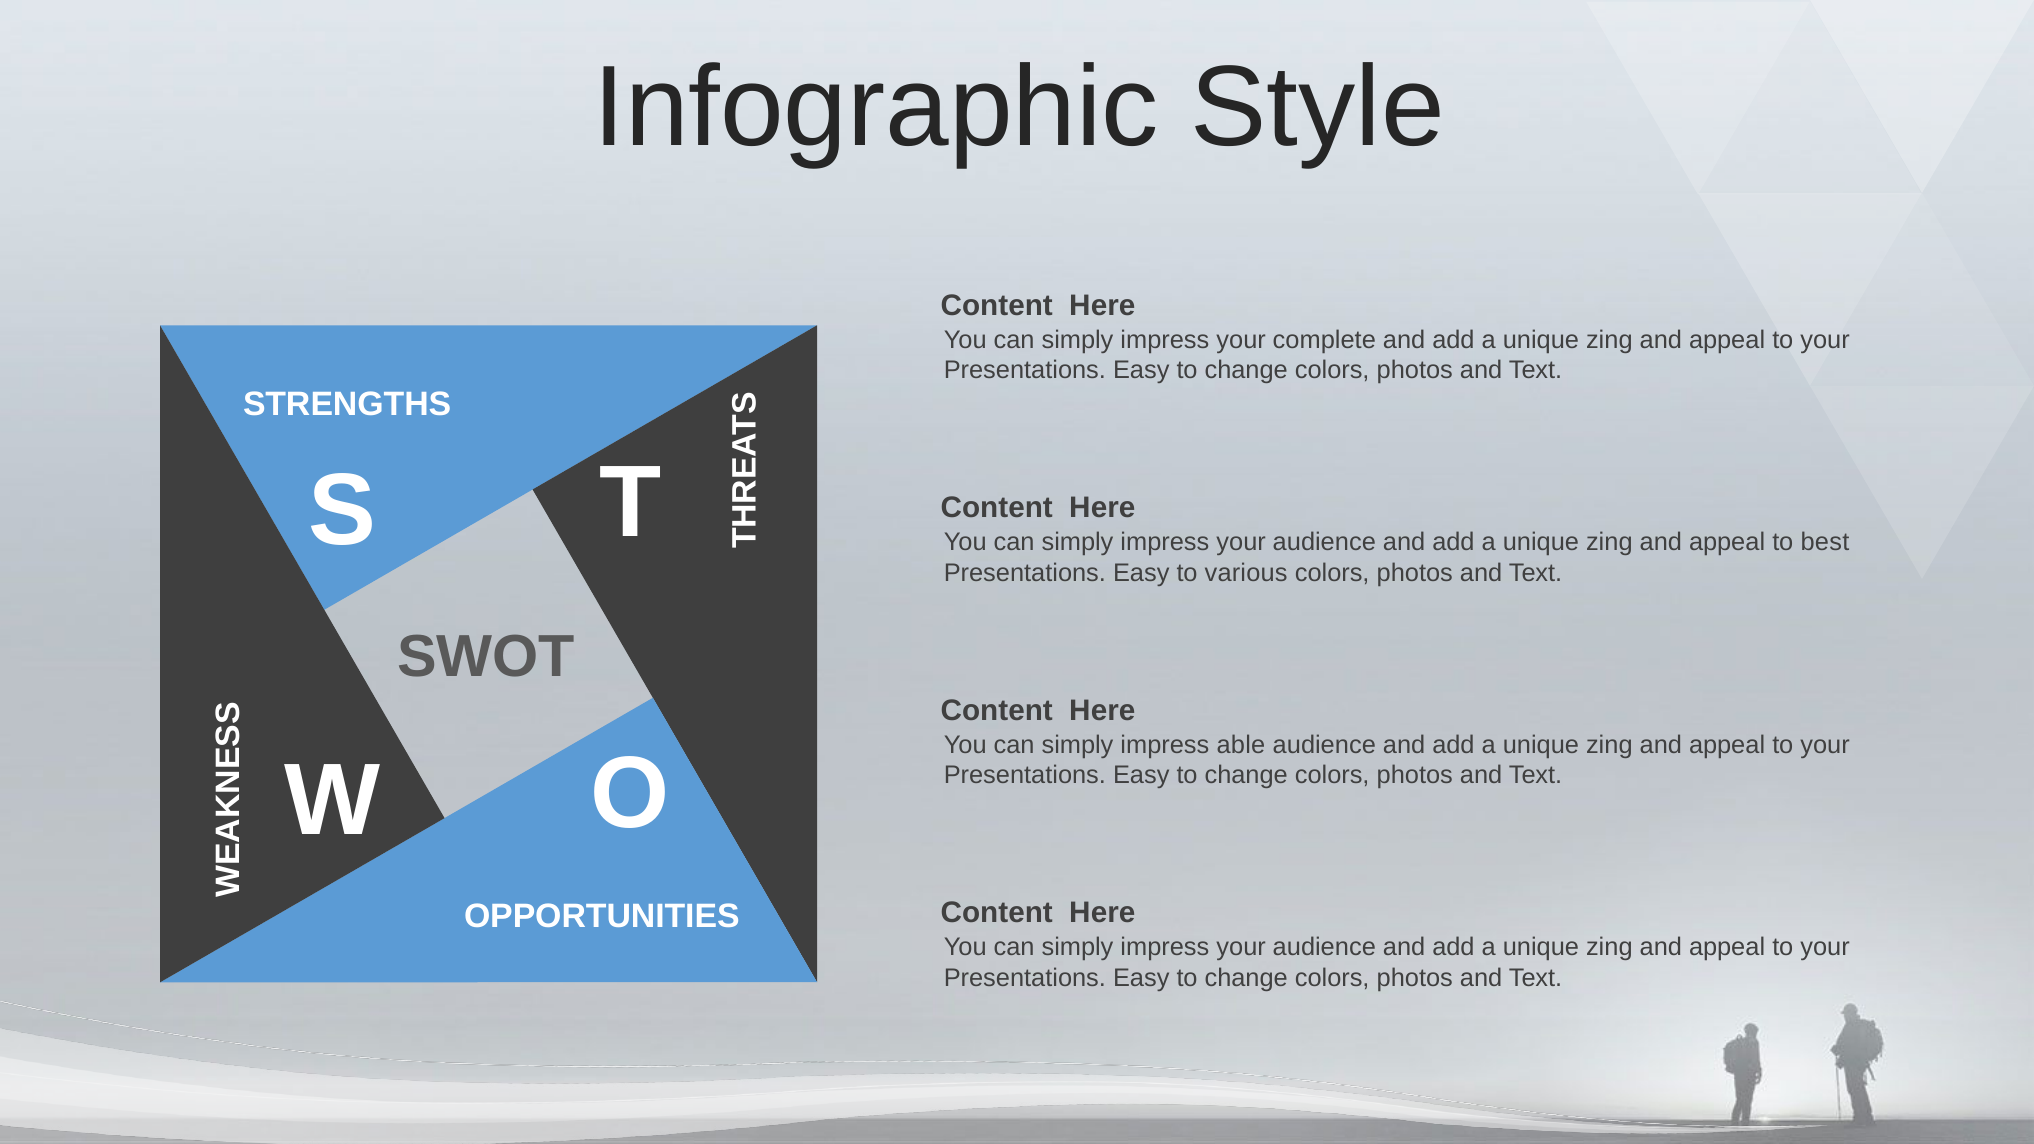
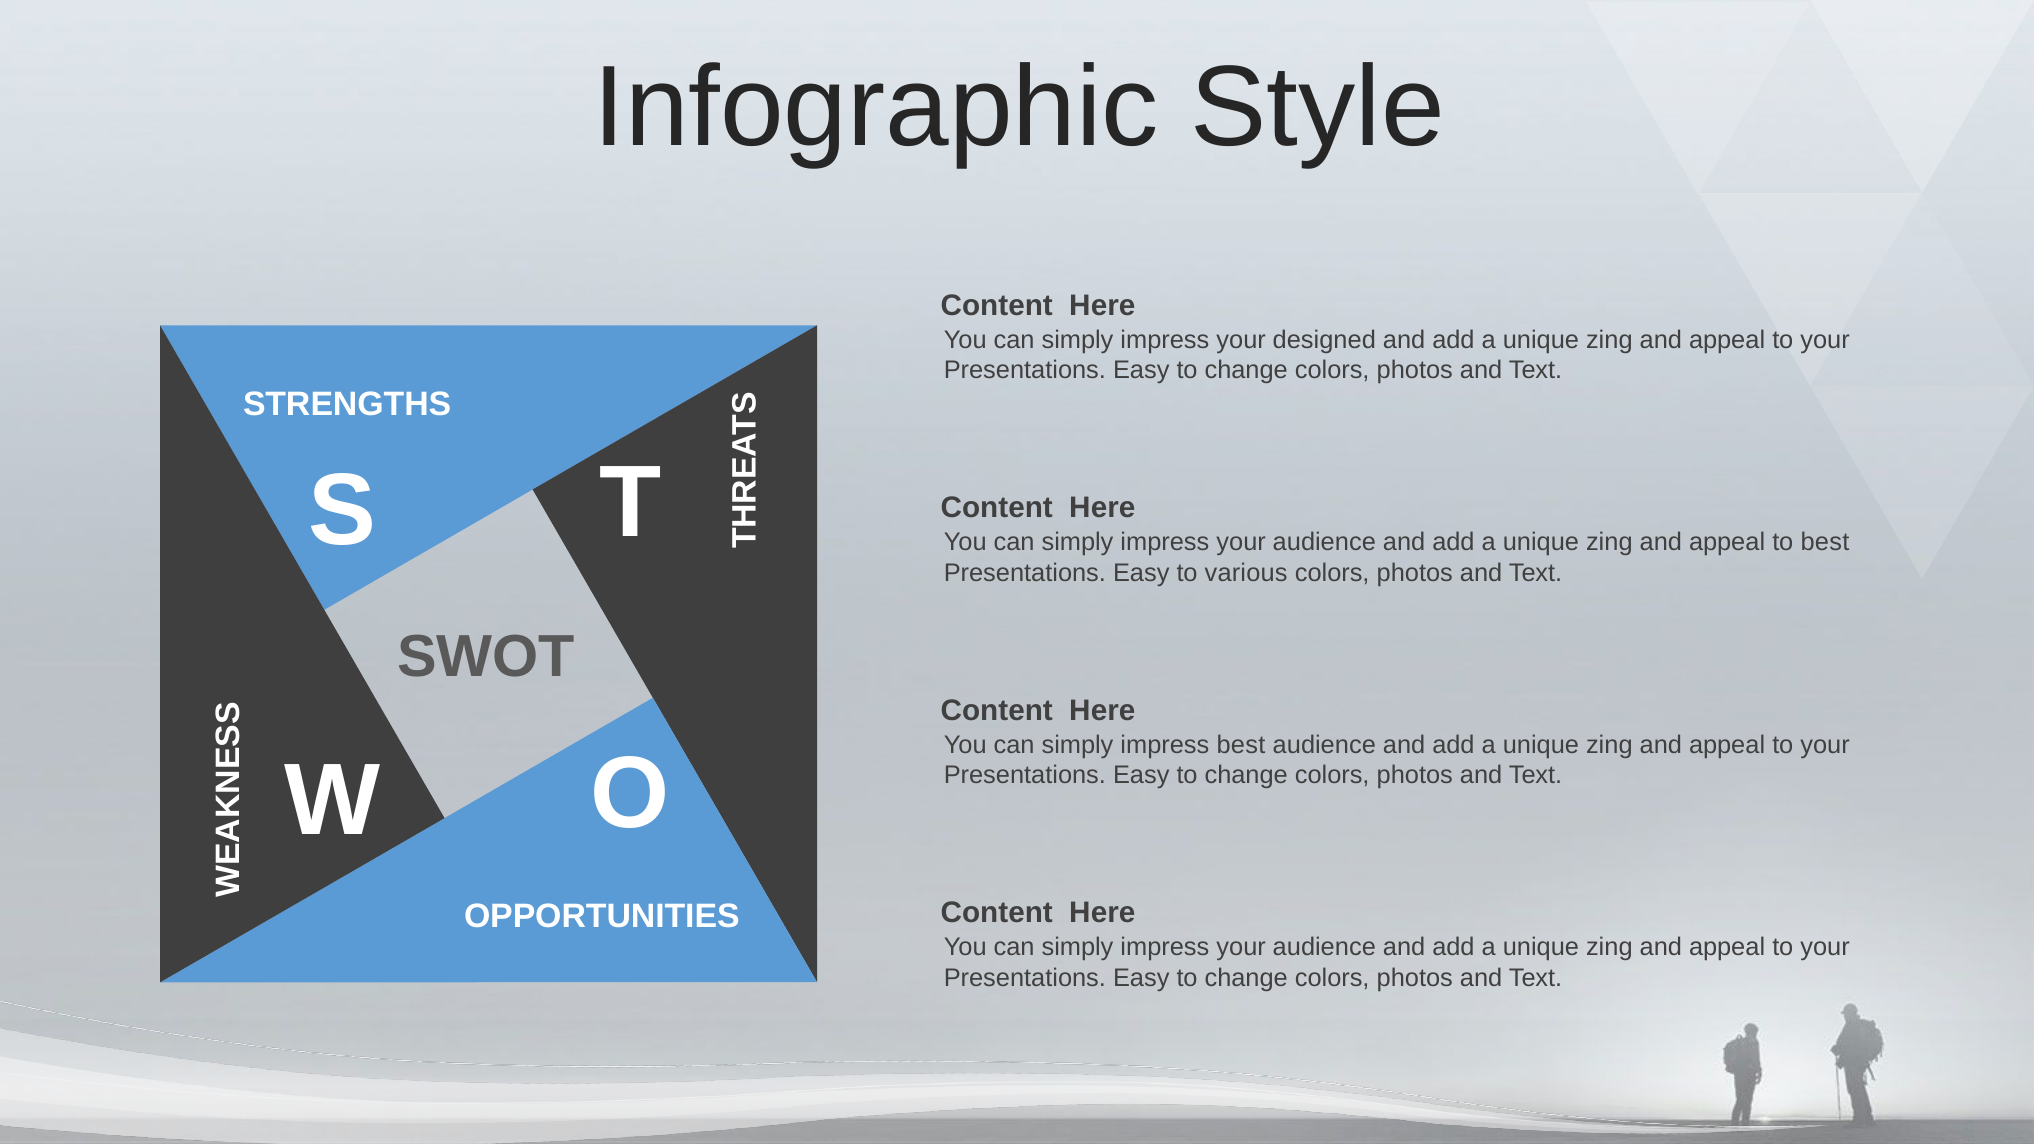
complete: complete -> designed (1324, 340)
impress able: able -> best (1241, 745)
